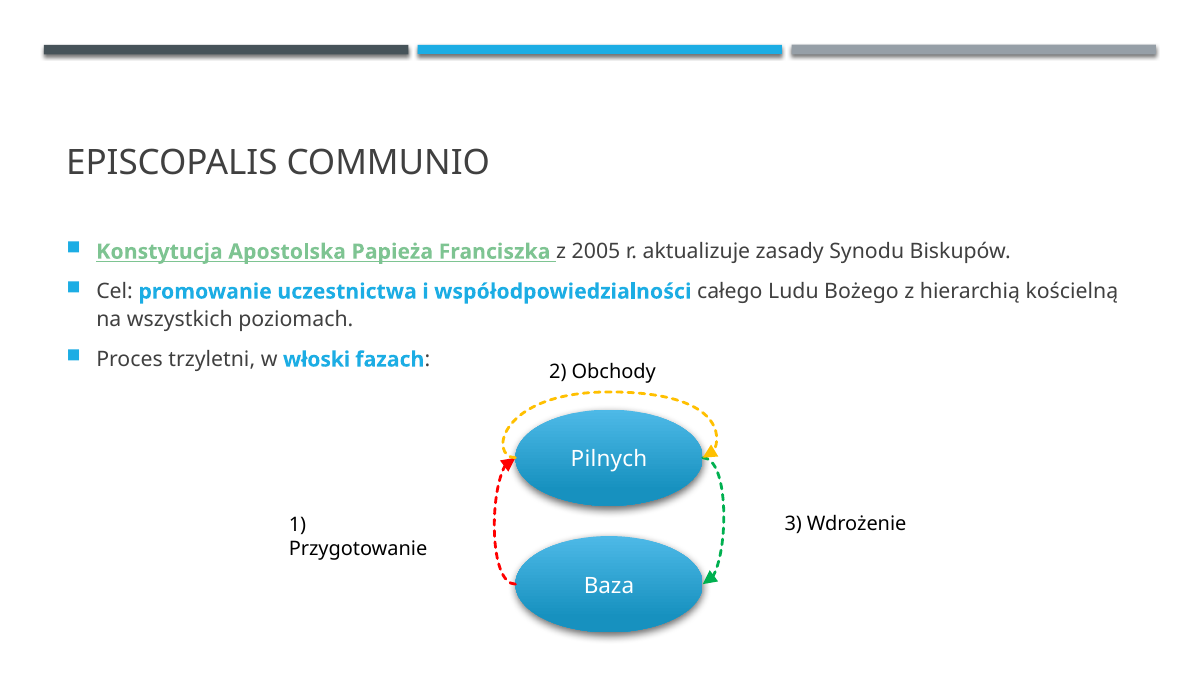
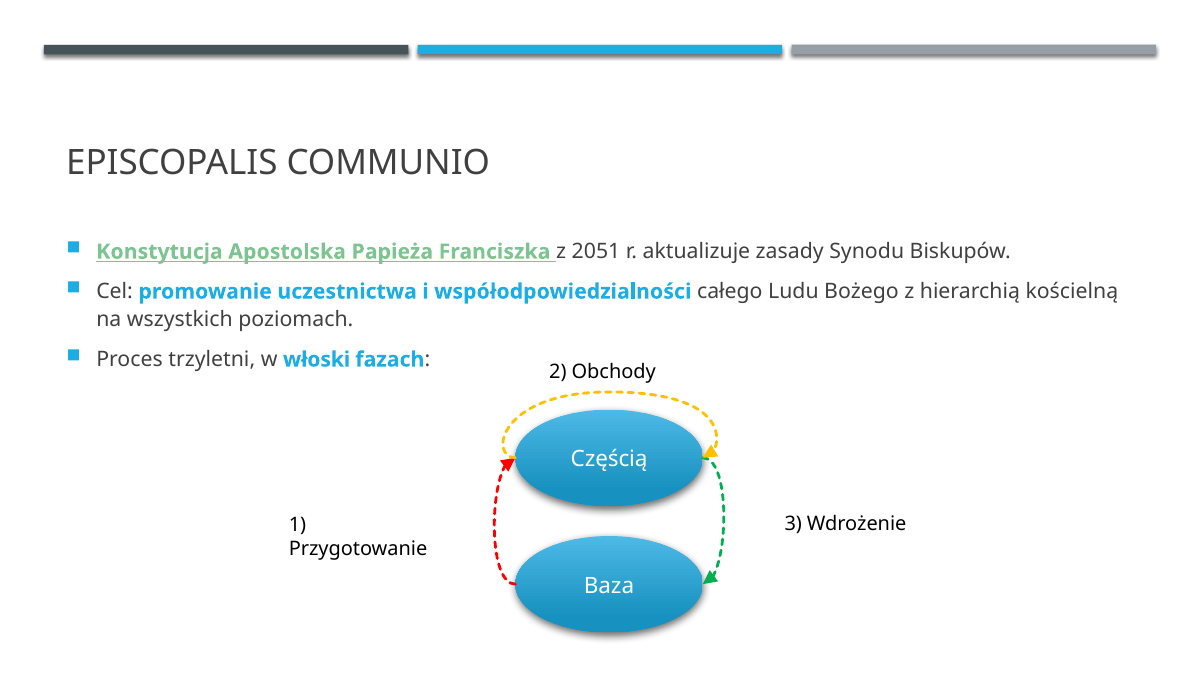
2005: 2005 -> 2051 (596, 252)
Pilnych: Pilnych -> Częścią (609, 459)
